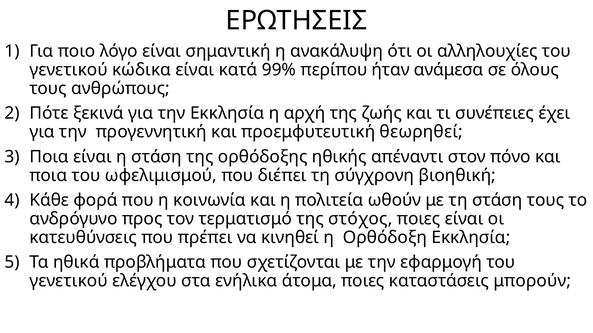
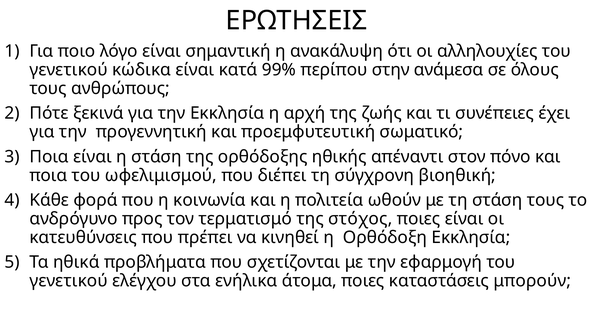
ήταν: ήταν -> στην (391, 70)
θεωρηθεί: θεωρηθεί -> σωματικό (421, 132)
